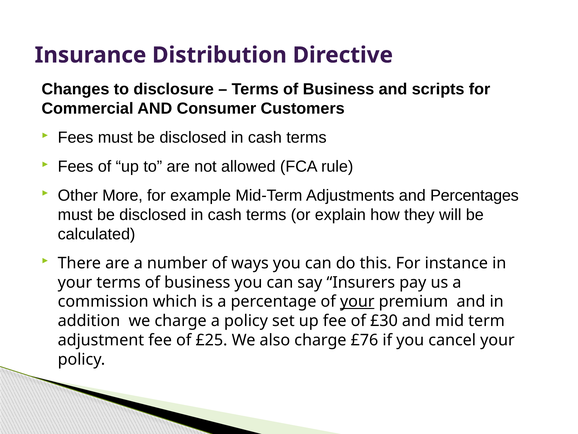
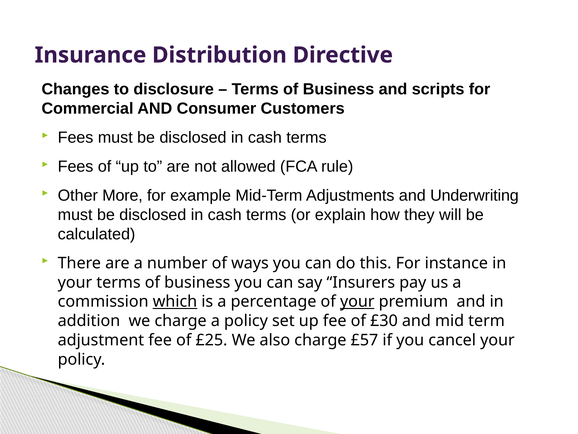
Percentages: Percentages -> Underwriting (474, 195)
which underline: none -> present (175, 301)
£76: £76 -> £57 (364, 340)
